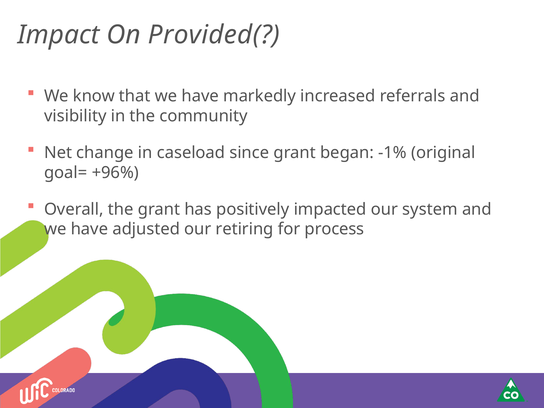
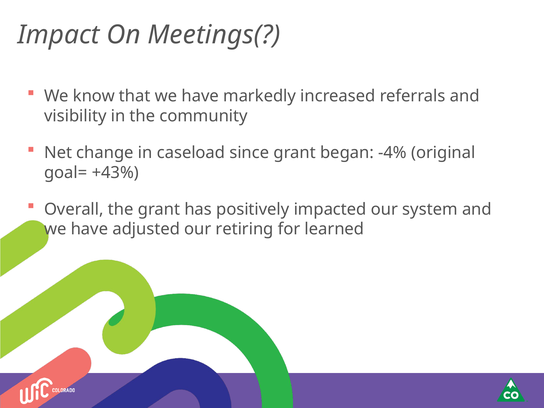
Provided(: Provided( -> Meetings( (214, 35)
-1%: -1% -> -4% (392, 153)
+96%: +96% -> +43% (115, 173)
process: process -> learned (334, 229)
